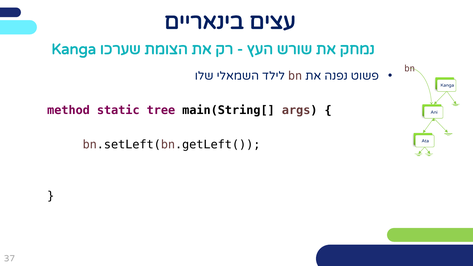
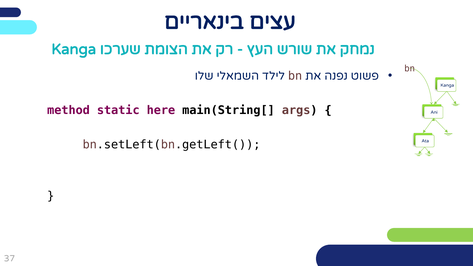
tree: tree -> here (161, 110)
